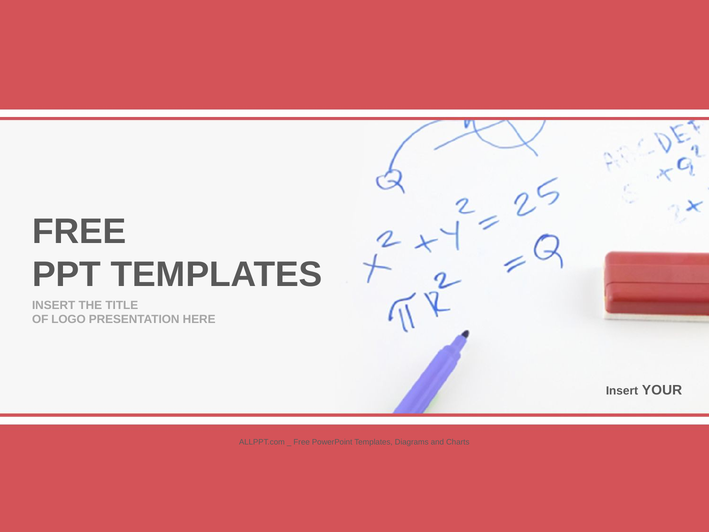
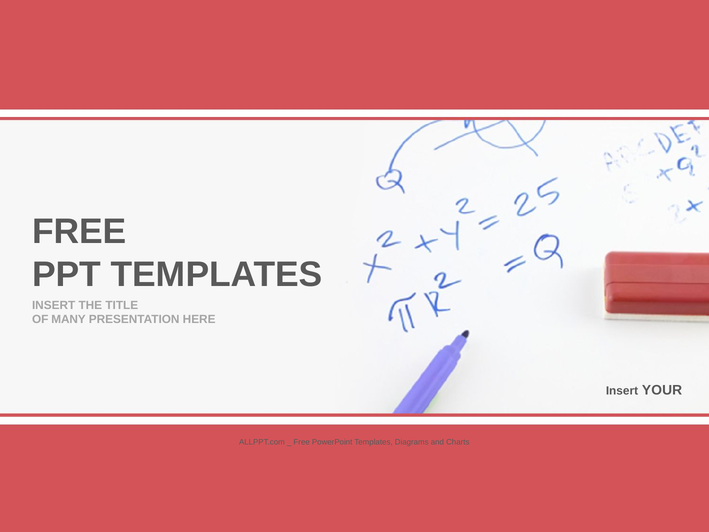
LOGO: LOGO -> MANY (69, 319)
